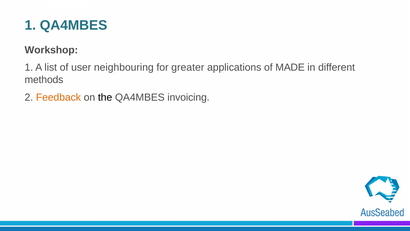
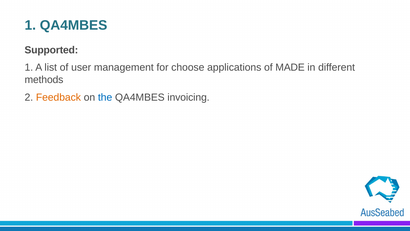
Workshop: Workshop -> Supported (51, 50)
neighbouring: neighbouring -> management (124, 67)
greater: greater -> choose (188, 67)
the colour: black -> blue (105, 97)
